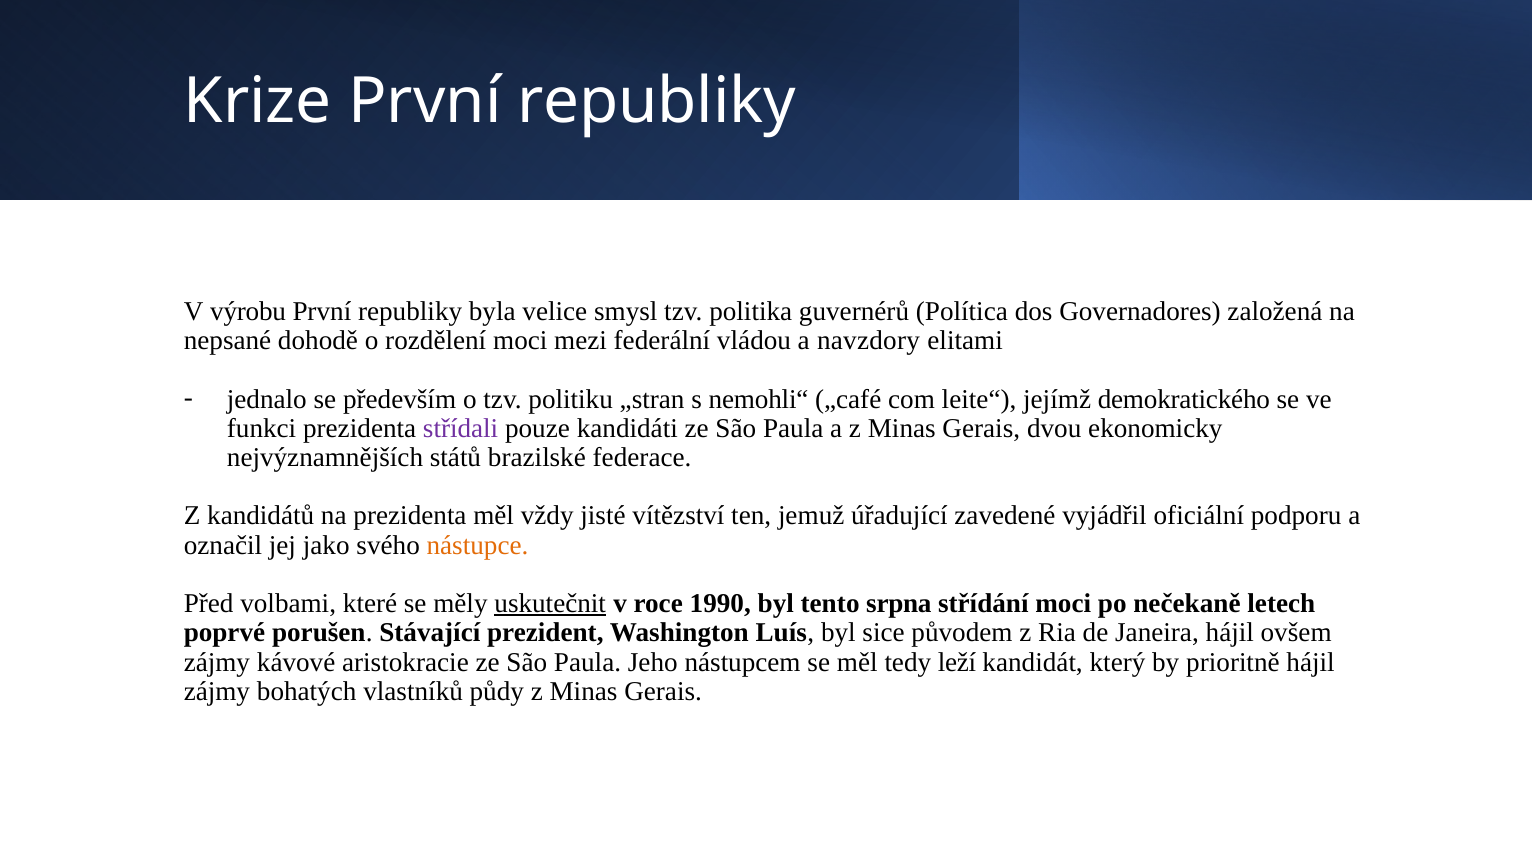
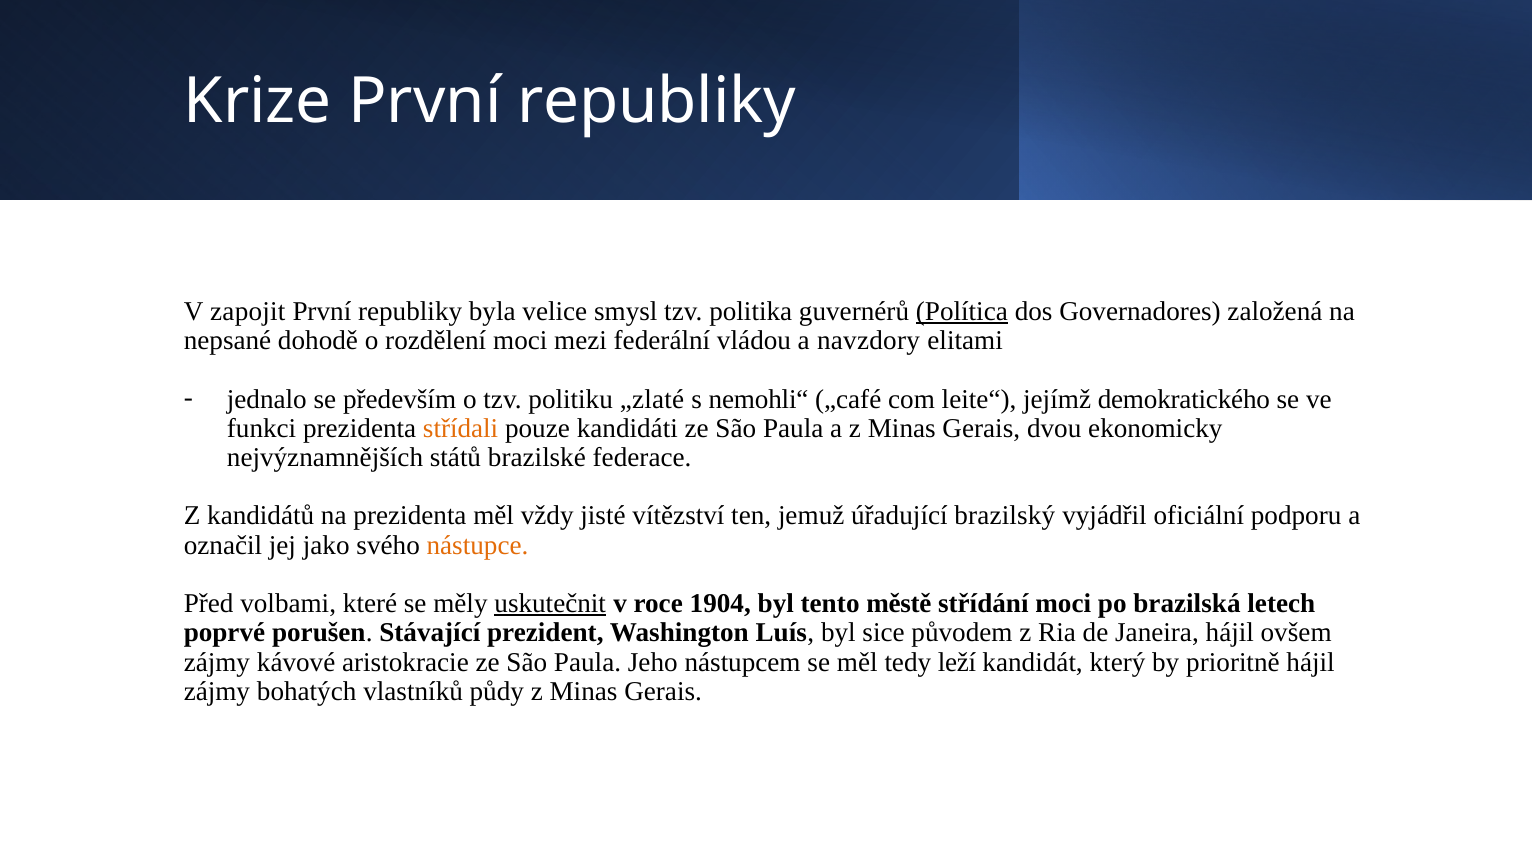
výrobu: výrobu -> zapojit (248, 311)
Política underline: none -> present (962, 311)
„stran: „stran -> „zlaté (652, 399)
střídali colour: purple -> orange (461, 428)
zavedené: zavedené -> brazilský (1005, 516)
1990: 1990 -> 1904 (720, 603)
srpna: srpna -> městě (899, 603)
nečekaně: nečekaně -> brazilská (1187, 603)
